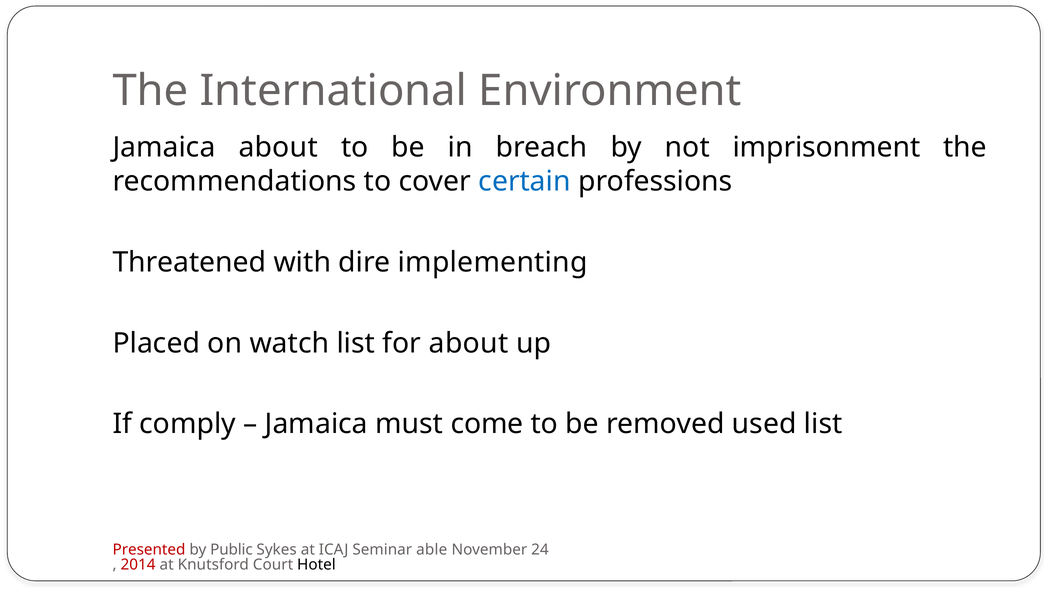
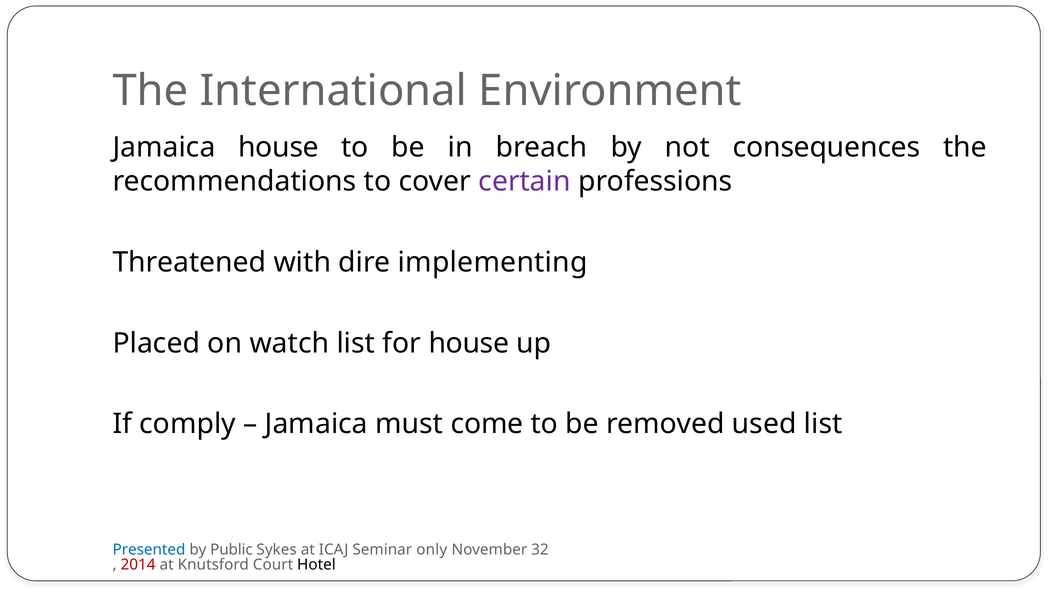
Jamaica about: about -> house (278, 147)
imprisonment: imprisonment -> consequences (827, 147)
certain colour: blue -> purple (525, 182)
for about: about -> house (469, 343)
Presented colour: red -> blue (149, 550)
able: able -> only (432, 550)
24: 24 -> 32 (540, 550)
